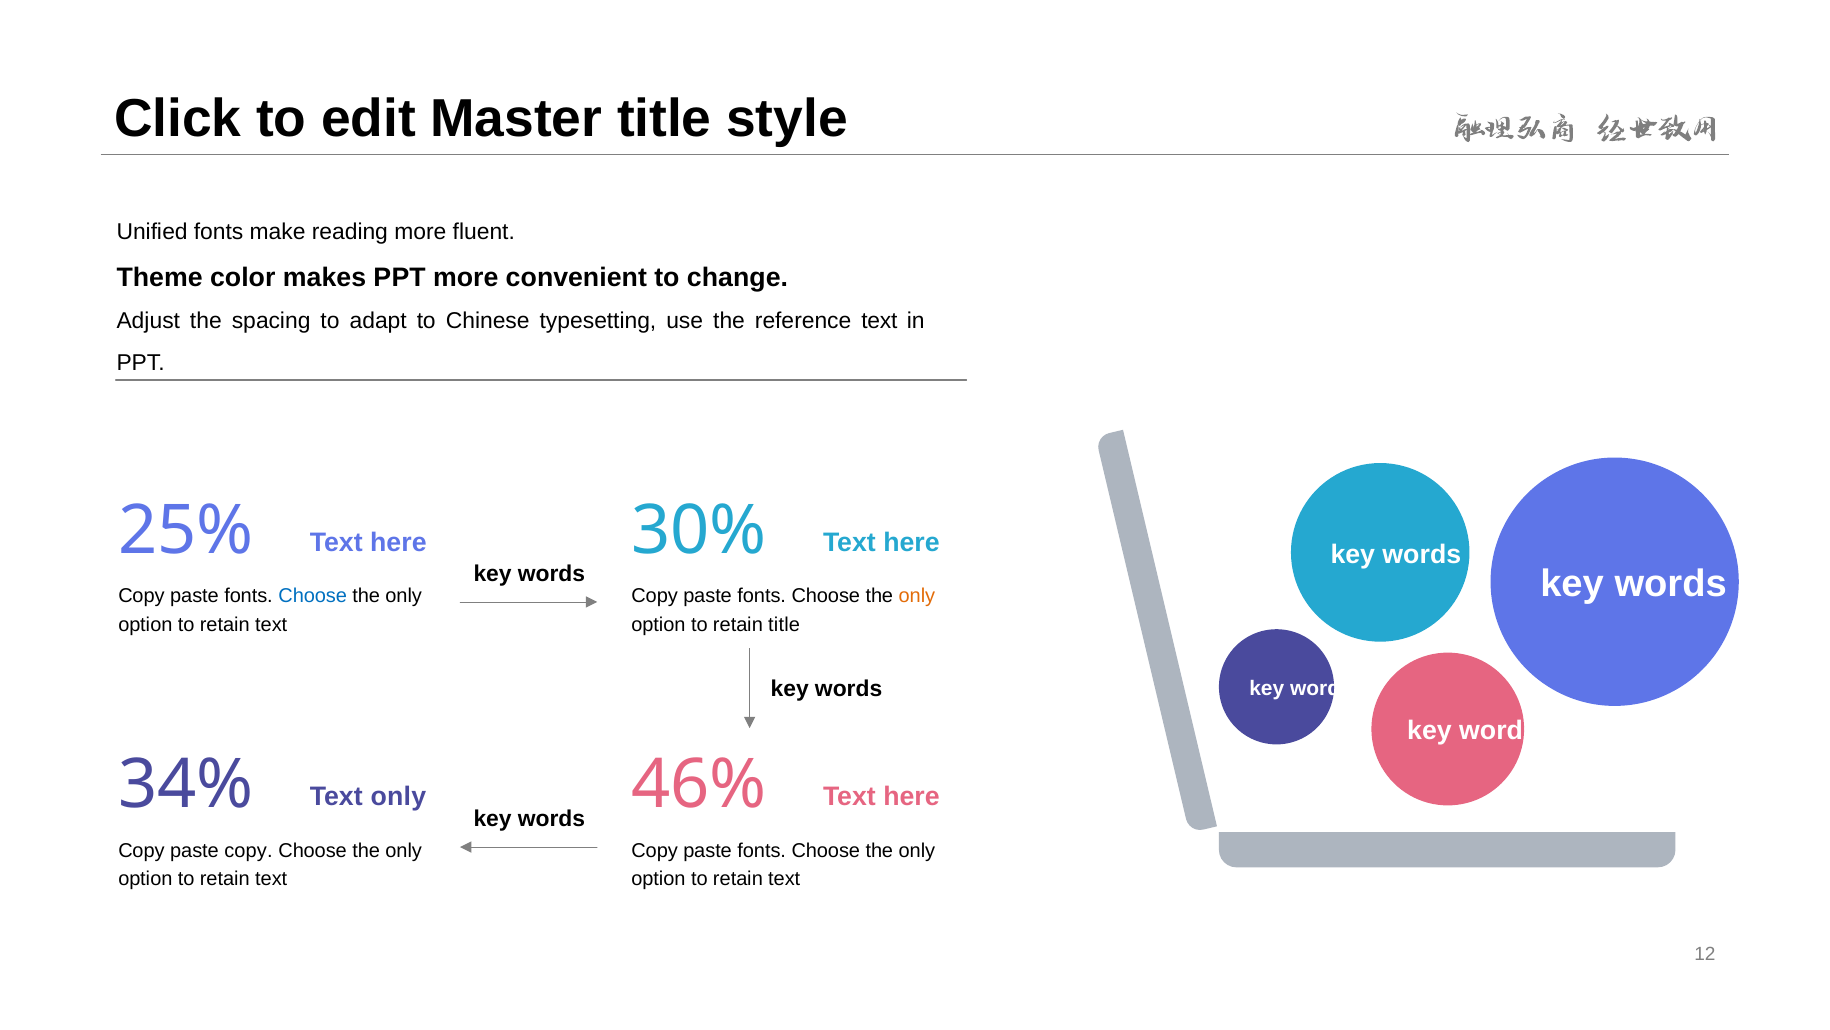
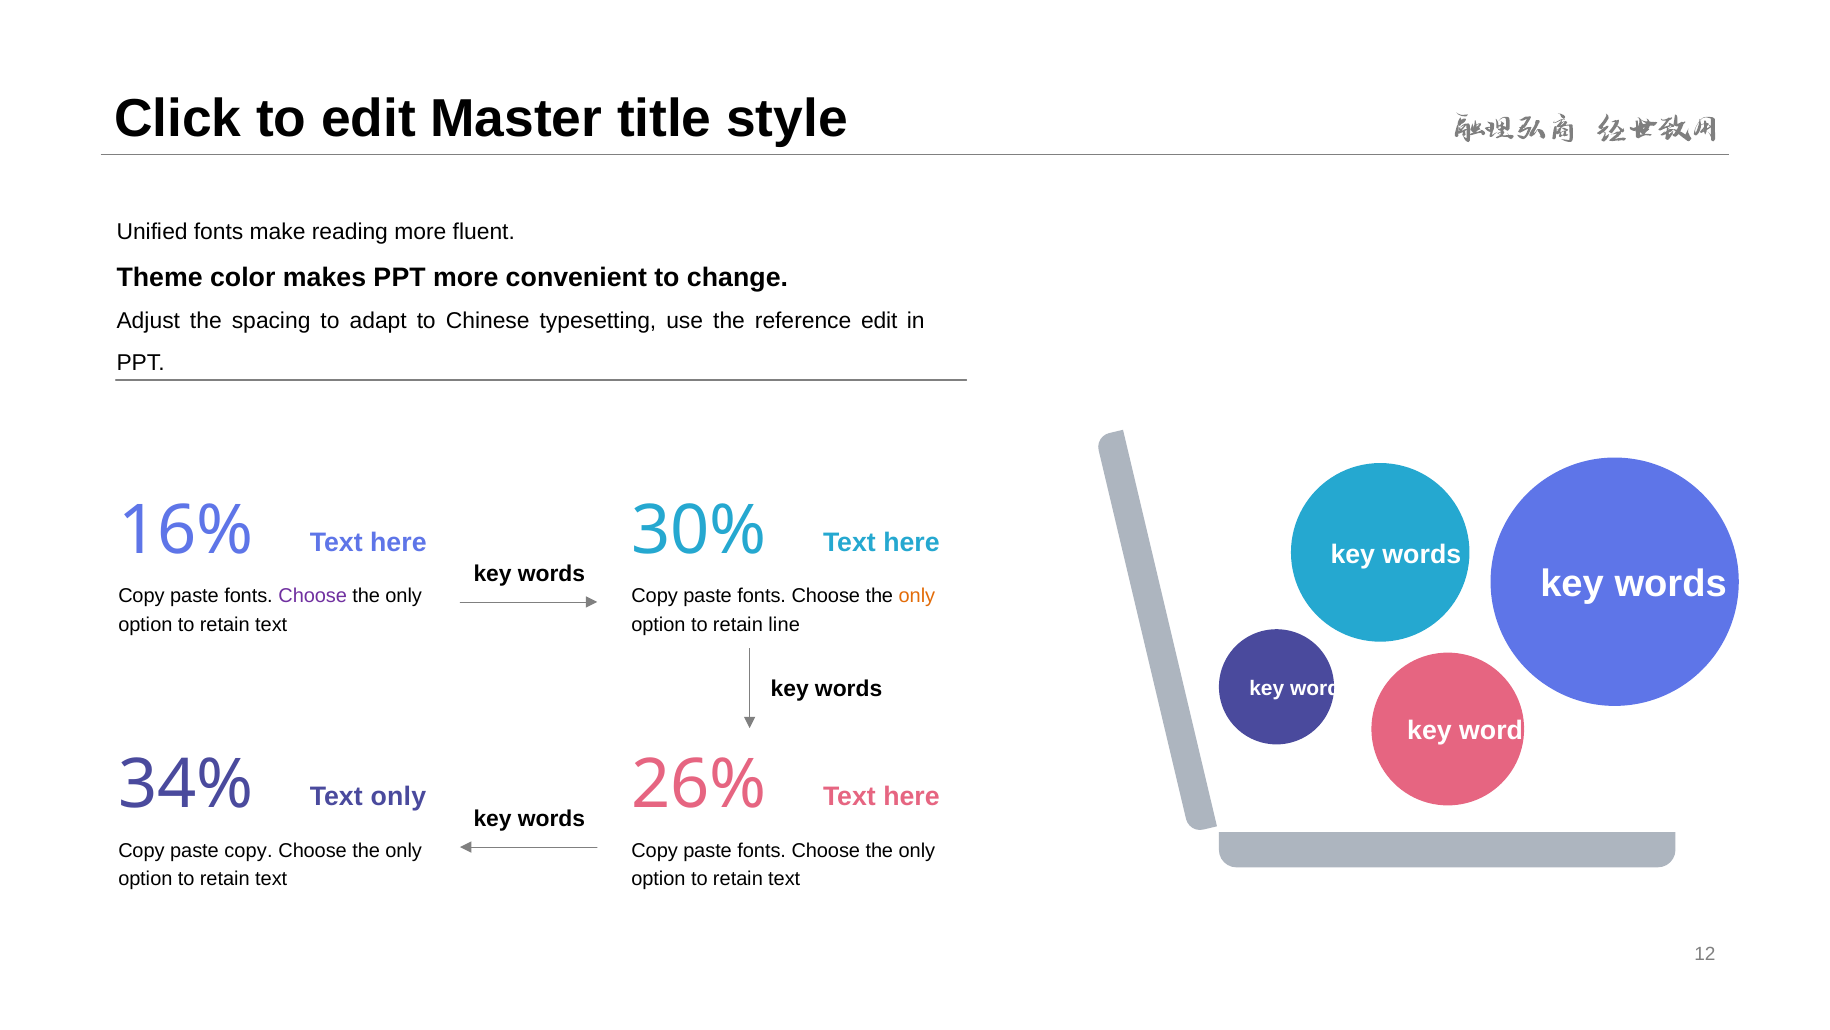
reference text: text -> edit (879, 321)
25%: 25% -> 16% (186, 530)
Choose colour: blue -> purple (313, 596)
retain title: title -> line (784, 625)
46%: 46% -> 26% (699, 785)
